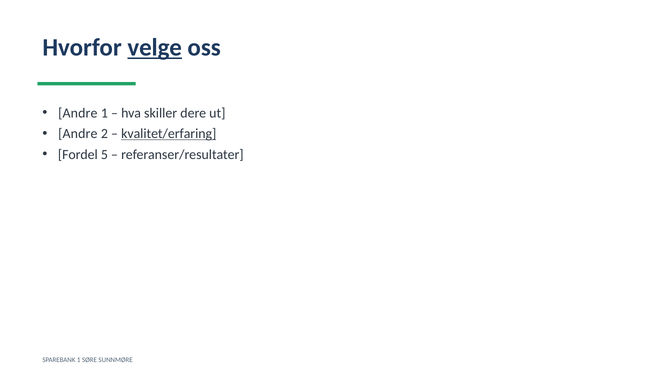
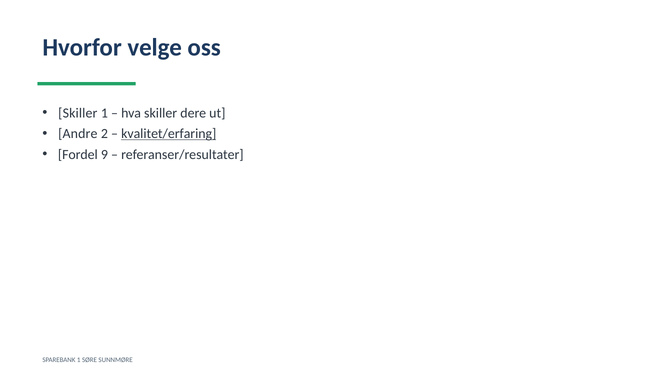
velge underline: present -> none (155, 48)
Andre: Andre -> Skiller (78, 113)
5: 5 -> 9 (104, 154)
